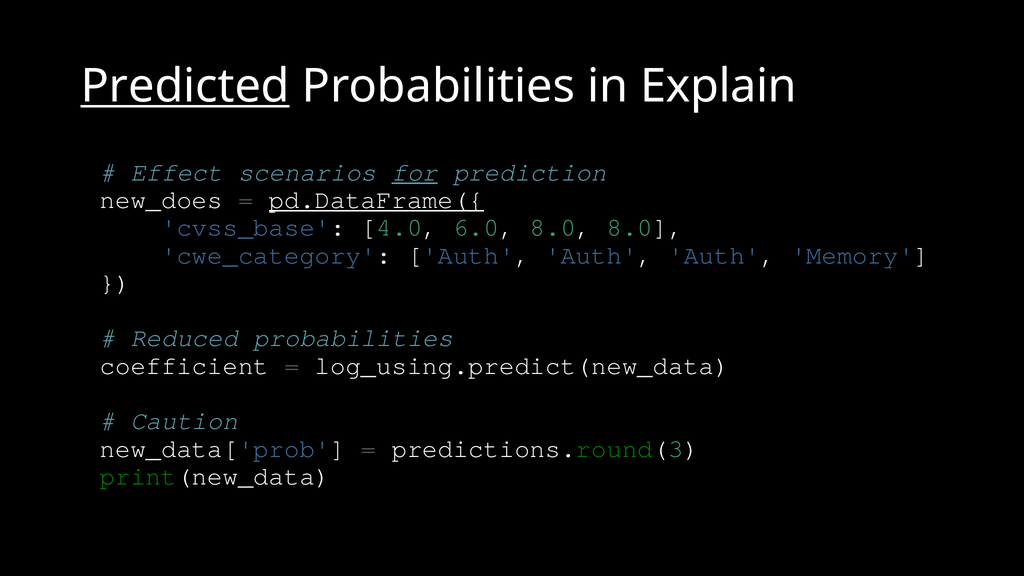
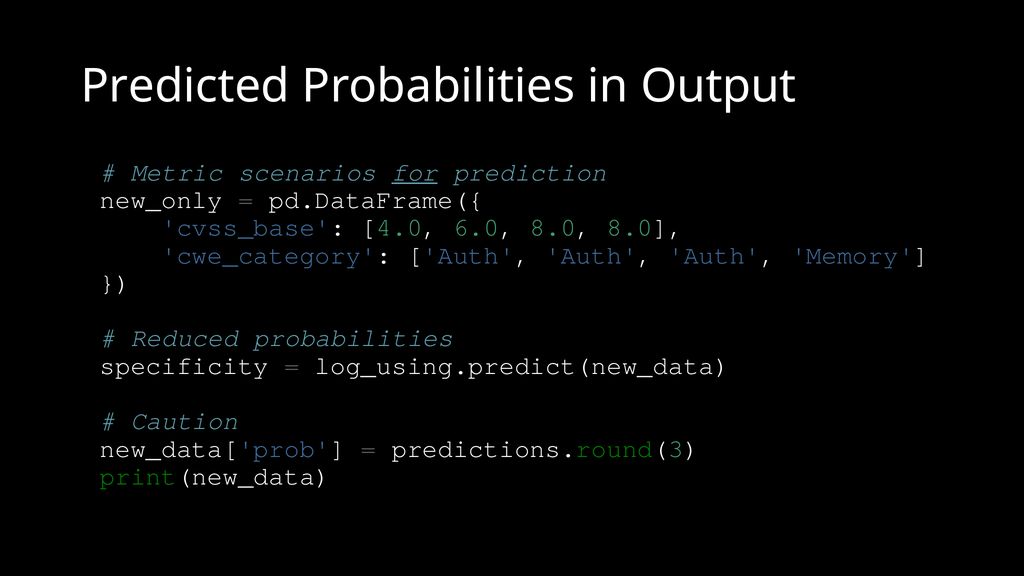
Predicted underline: present -> none (185, 86)
Explain: Explain -> Output (718, 86)
Effect: Effect -> Metric (177, 172)
new_does: new_does -> new_only (161, 200)
pd.DataFrame({ underline: present -> none (376, 200)
coefficient: coefficient -> specificity (184, 366)
